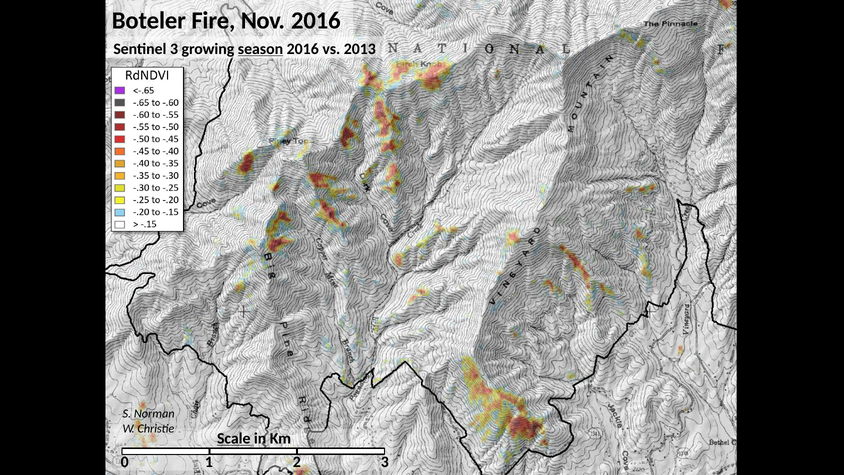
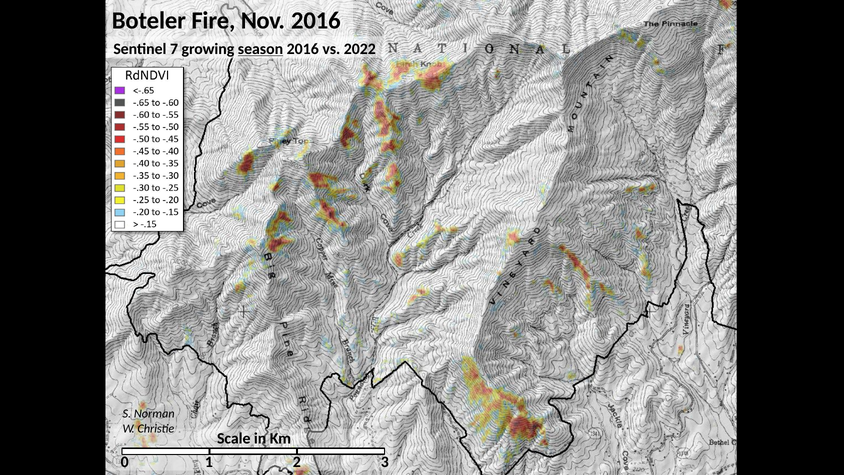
Sentinel 3: 3 -> 7 (174, 49)
2013: 2013 -> 2022 (360, 49)
Scale underline: present -> none (234, 438)
